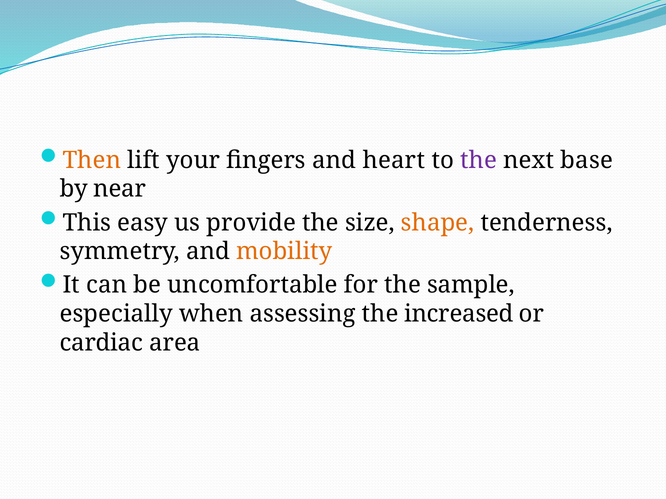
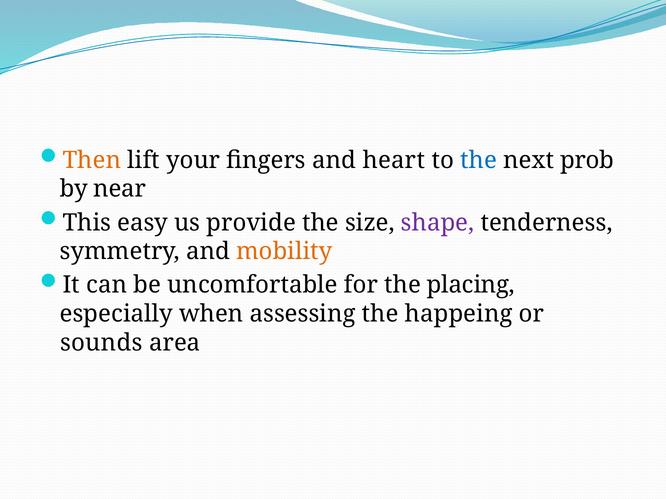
the colour: purple -> blue (479, 160)
base: base -> prob (587, 160)
shape colour: orange -> purple (438, 223)
sample: sample -> placing (471, 285)
increased: increased -> happeing (459, 314)
cardiac: cardiac -> sounds (101, 343)
